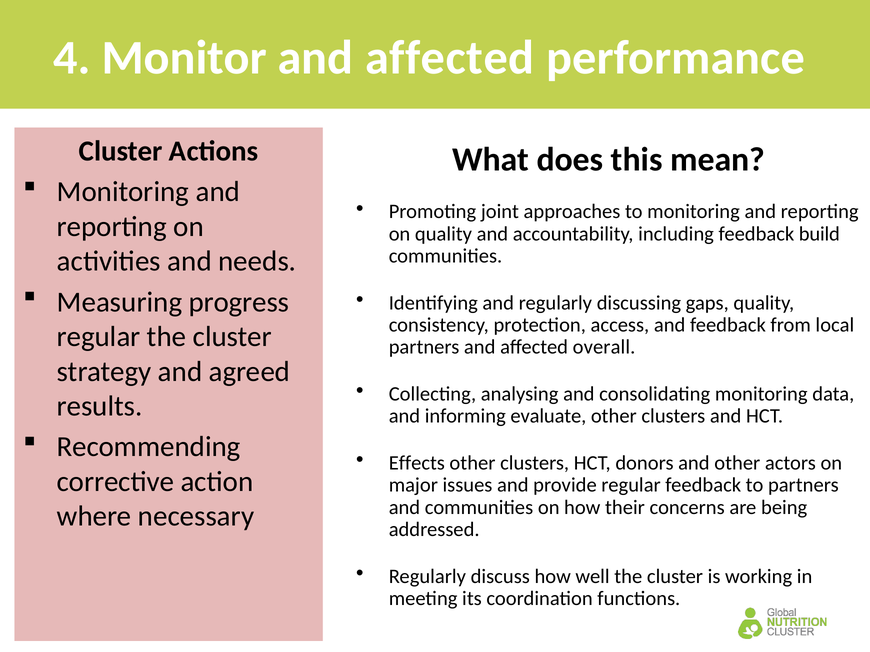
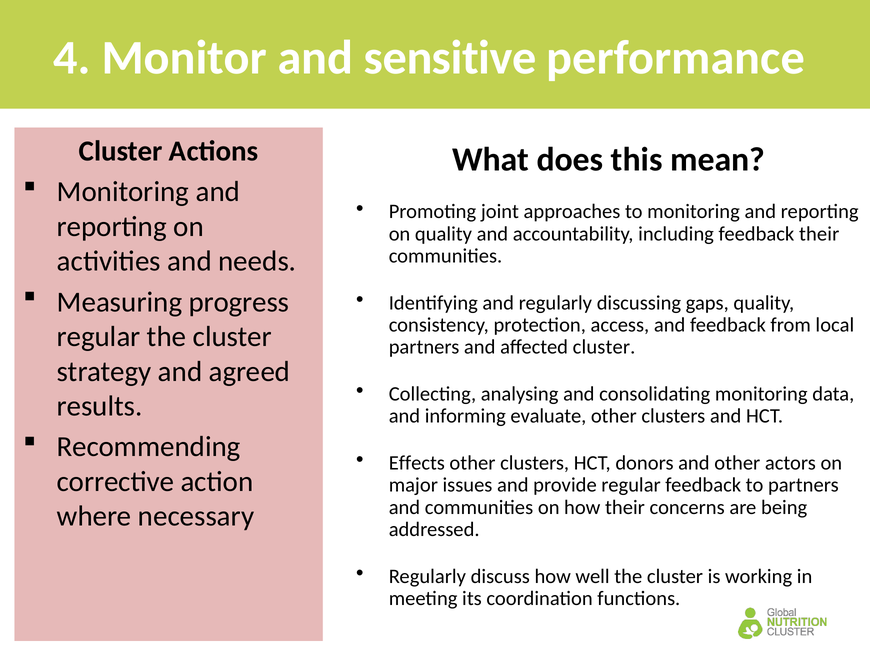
Monitor and affected: affected -> sensitive (450, 58)
feedback build: build -> their (819, 234)
affected overall: overall -> cluster (604, 347)
